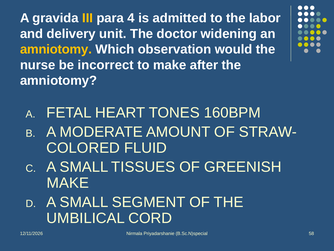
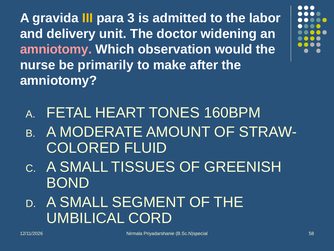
4: 4 -> 3 (131, 18)
amniotomy colour: yellow -> pink (56, 49)
incorrect: incorrect -> primarily (106, 65)
MAKE: MAKE -> BOND (68, 183)
